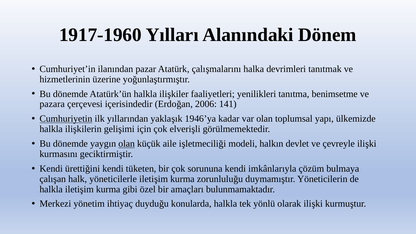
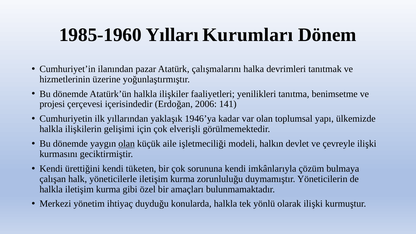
1917-1960: 1917-1960 -> 1985-1960 (100, 35)
Alanındaki: Alanındaki -> Kurumları (248, 35)
pazara: pazara -> projesi (52, 104)
Cumhuriyetin underline: present -> none (66, 119)
